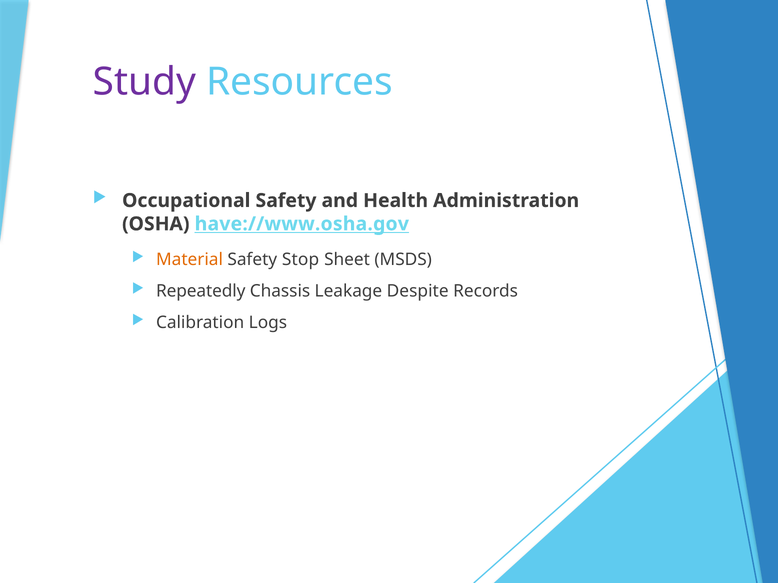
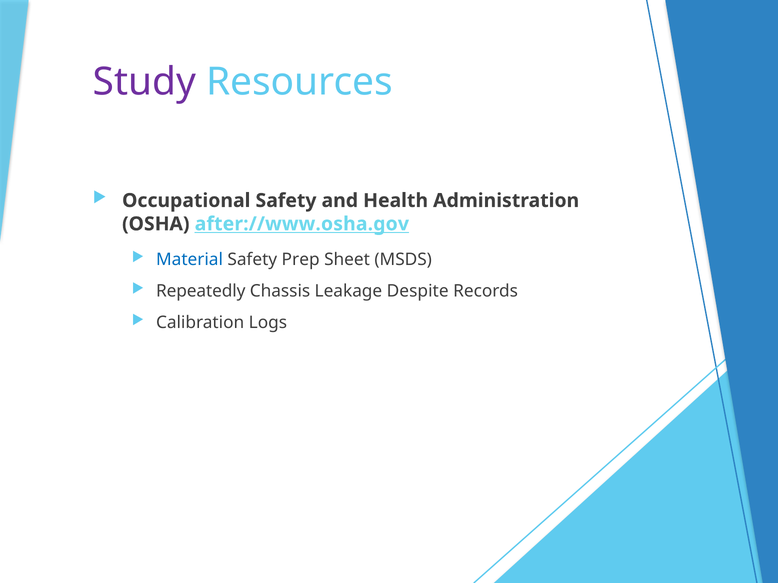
have://www.osha.gov: have://www.osha.gov -> after://www.osha.gov (302, 224)
Material colour: orange -> blue (190, 260)
Stop: Stop -> Prep (301, 260)
